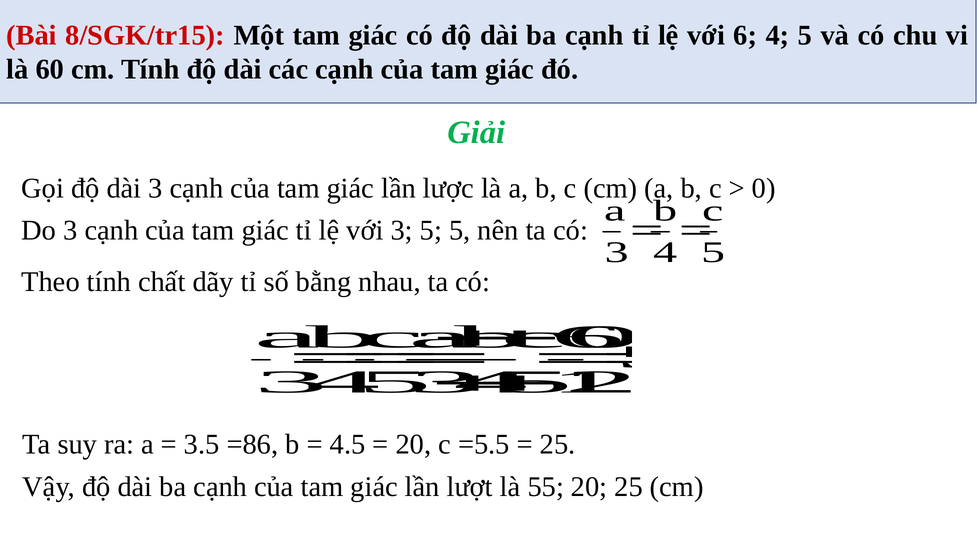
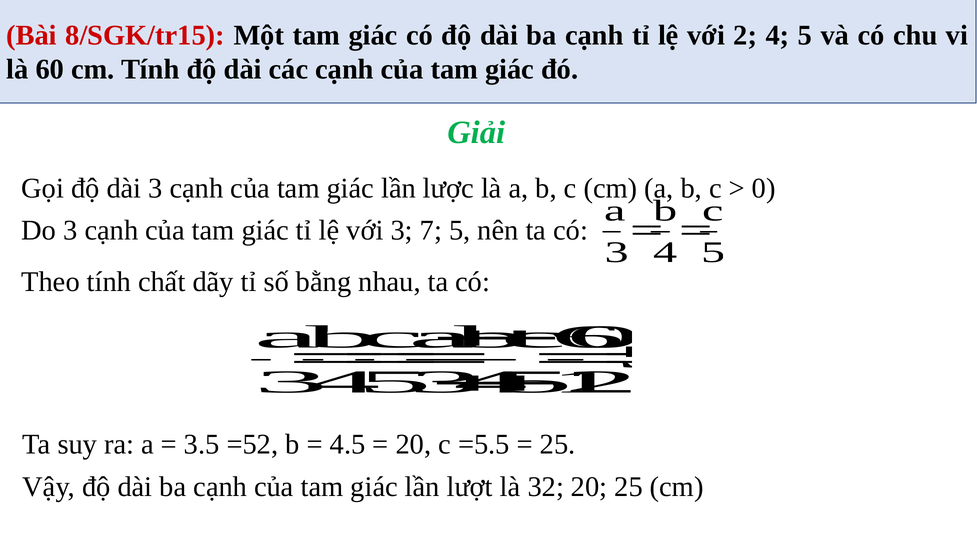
6: 6 -> 2 (745, 35)
3 5: 5 -> 7 (431, 231)
=86: =86 -> =52 (252, 445)
55: 55 -> 32 (546, 487)
